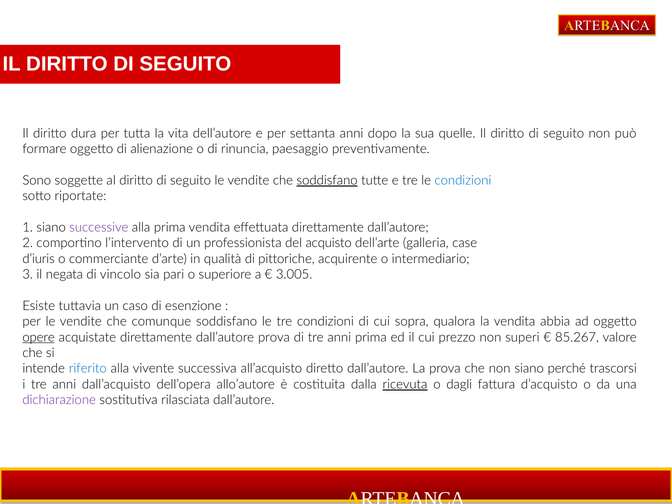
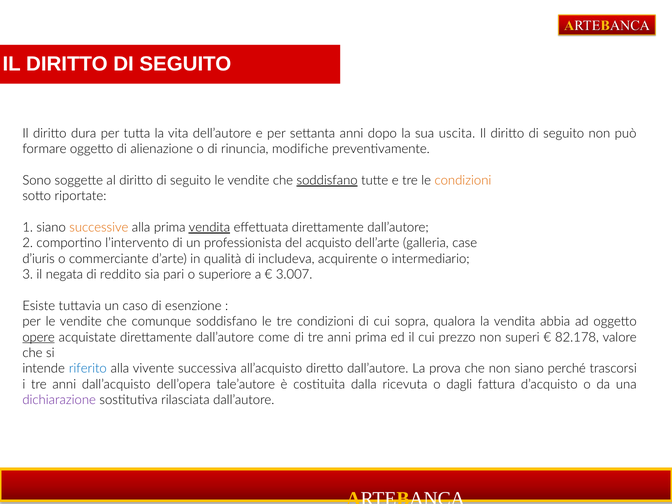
quelle: quelle -> uscita (457, 133)
paesaggio: paesaggio -> modifiche (300, 149)
condizioni colour: blue -> orange (463, 180)
successive colour: purple -> orange (99, 227)
vendita underline: none -> present (209, 227)
pittoriche: pittoriche -> includeva (286, 259)
vincolo: vincolo -> reddito (120, 274)
3.005: 3.005 -> 3.007 (294, 274)
dall’autore prova: prova -> come (274, 337)
85.267: 85.267 -> 82.178 (577, 337)
allo’autore: allo’autore -> tale’autore (246, 384)
ricevuta underline: present -> none (405, 384)
